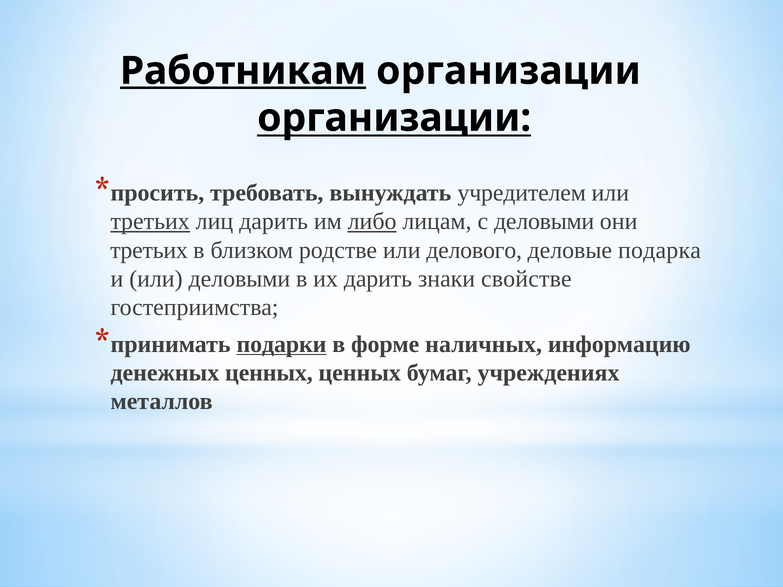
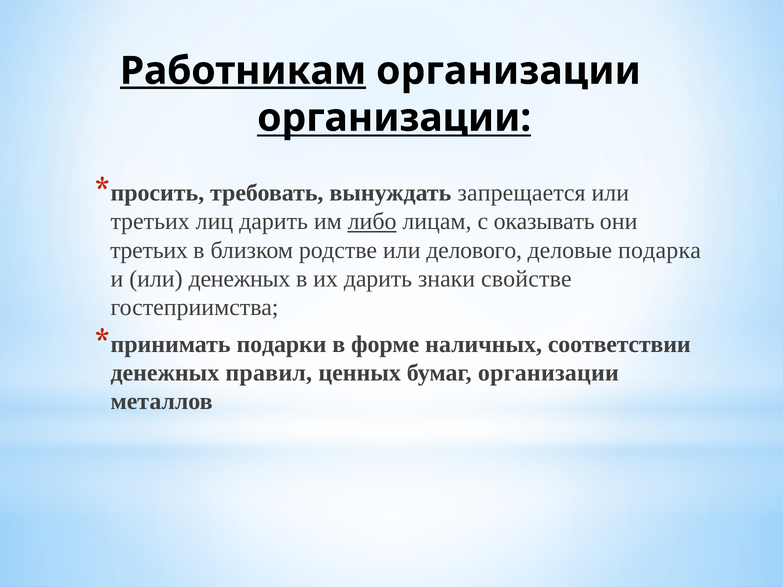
учредителем: учредителем -> запрещается (522, 193)
третьих underline: present -> none (150, 222)
с деловыми: деловыми -> оказывать (544, 222)
или деловыми: деловыми -> денежных (239, 279)
подарки underline: present -> none (282, 344)
информацию: информацию -> соответствии (619, 344)
денежных ценных: ценных -> правил (269, 373)
бумаг учреждениях: учреждениях -> организации (548, 373)
